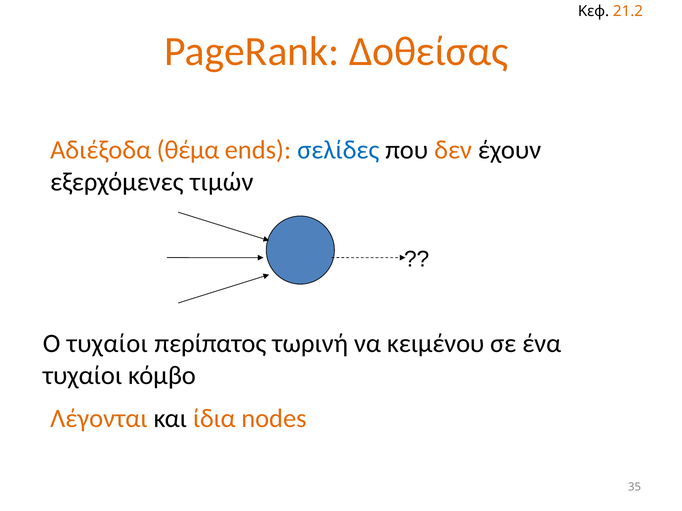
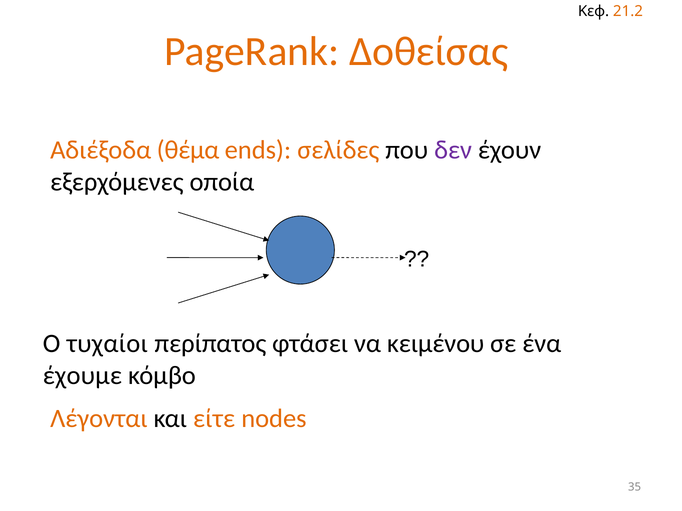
σελίδες colour: blue -> orange (338, 150)
δεν colour: orange -> purple (453, 150)
τιμών: τιμών -> οποία (222, 182)
τωρινή: τωρινή -> φτάσει (310, 344)
τυχαίοι: τυχαίοι -> έχουμε (82, 376)
ίδια: ίδια -> είτε (214, 419)
